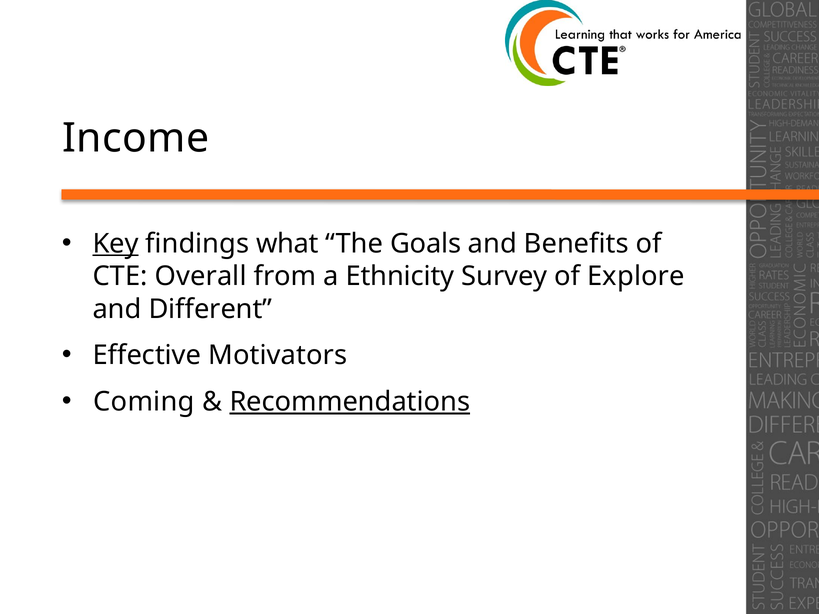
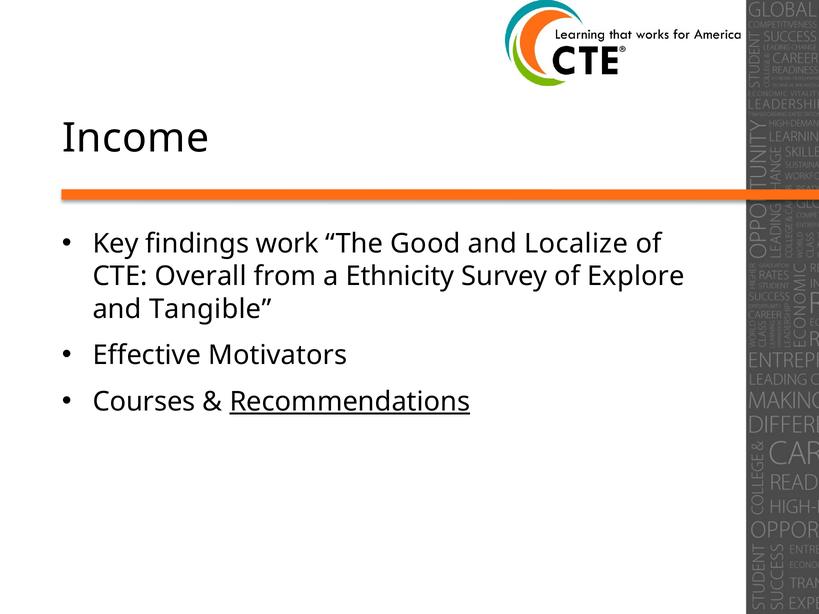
Key underline: present -> none (116, 244)
what: what -> work (287, 244)
Goals: Goals -> Good (426, 244)
Benefits: Benefits -> Localize (576, 244)
Different: Different -> Tangible (210, 309)
Coming: Coming -> Courses (144, 402)
